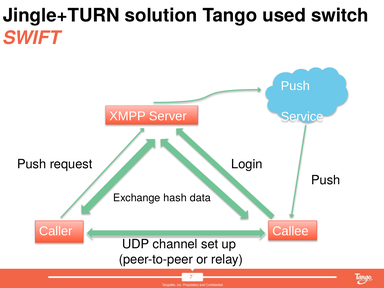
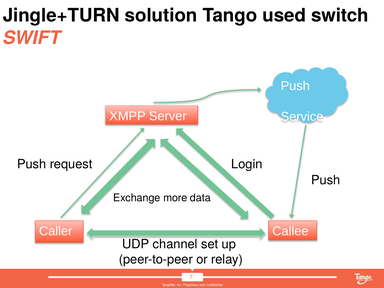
hash: hash -> more (175, 198)
